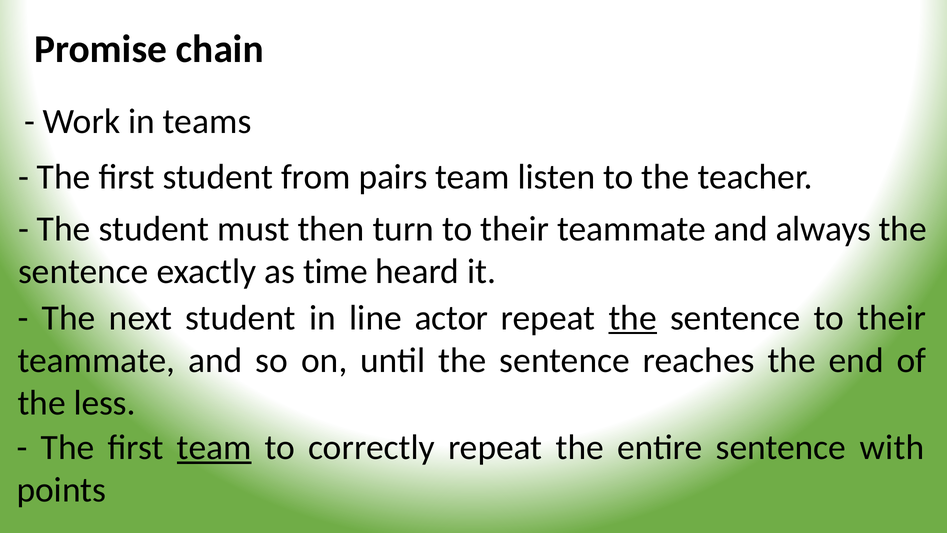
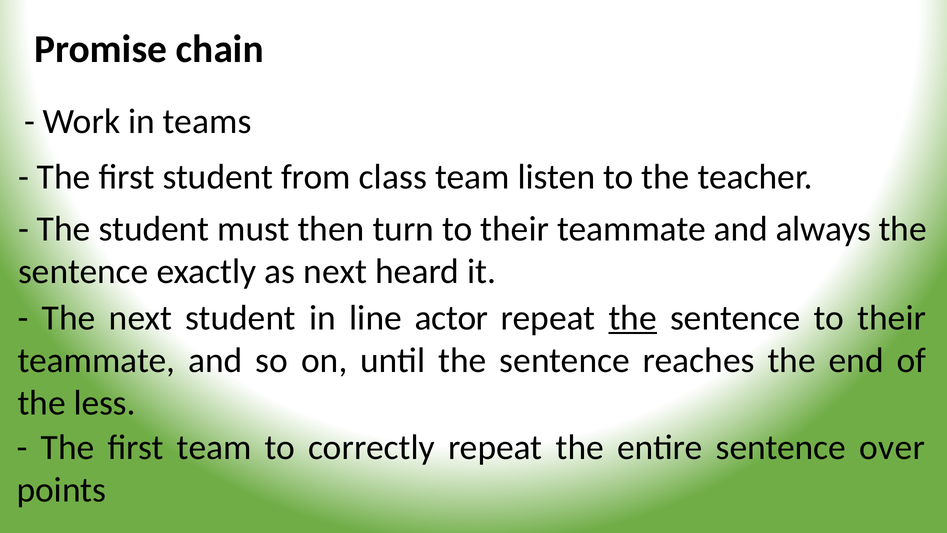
pairs: pairs -> class (393, 177)
as time: time -> next (335, 271)
team underline: present -> none (214, 447)
with: with -> over (892, 447)
